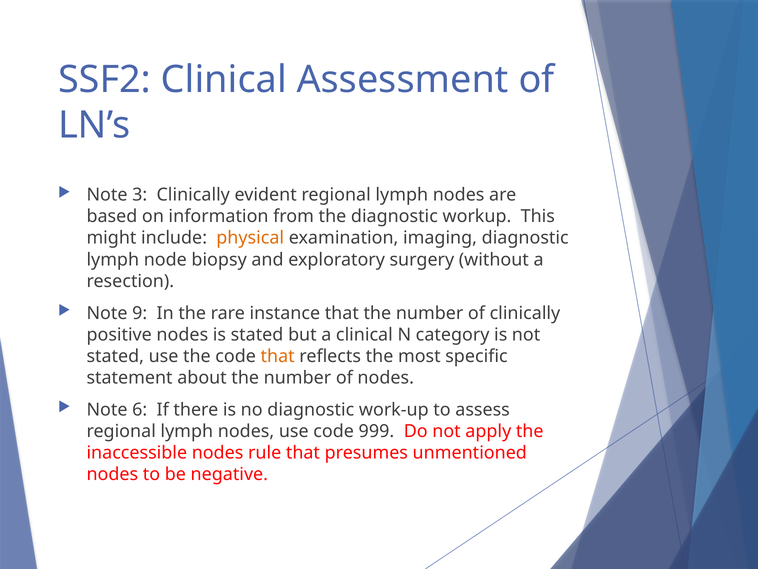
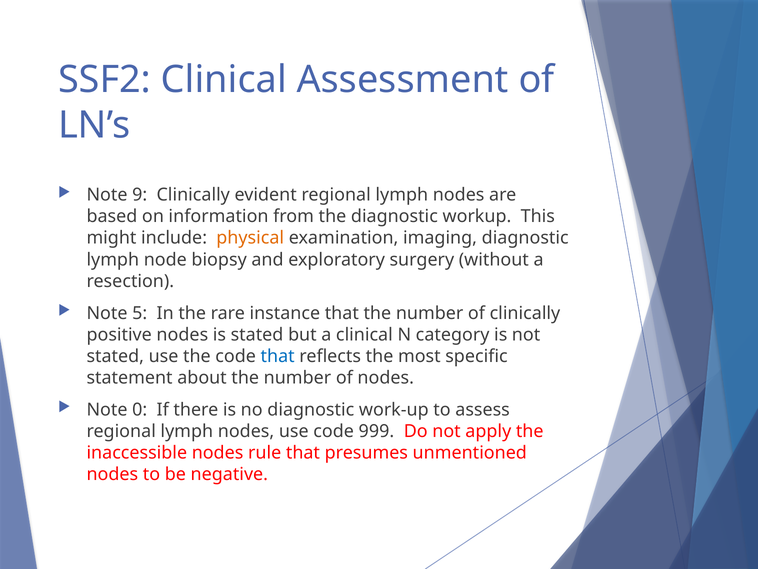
3: 3 -> 9 (140, 195)
9: 9 -> 5 (140, 313)
that colour: orange -> blue (278, 356)
6: 6 -> 0 (140, 409)
